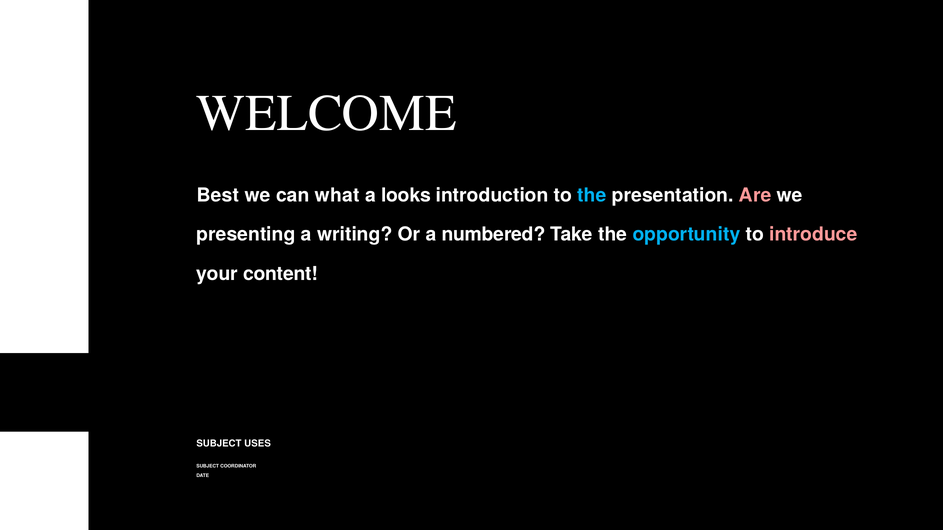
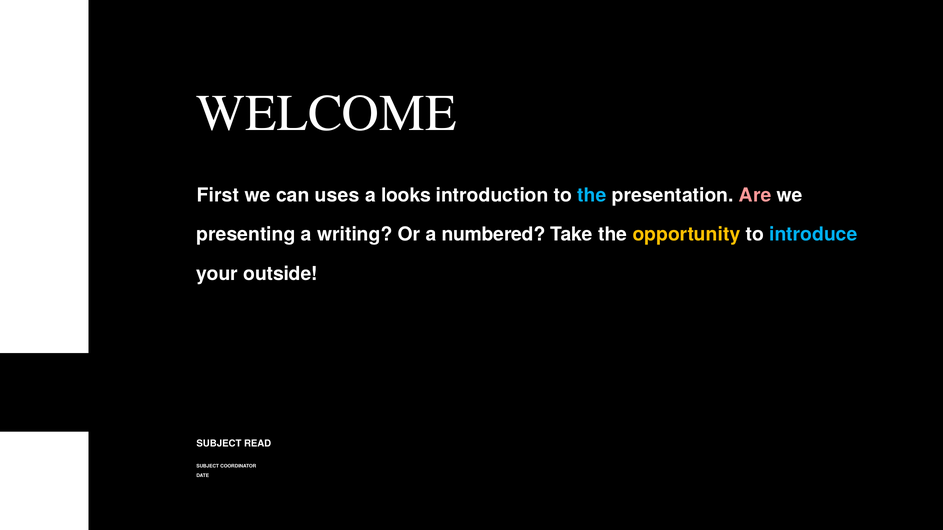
Best: Best -> First (218, 195)
what: what -> uses (337, 195)
opportunity colour: light blue -> yellow (686, 235)
introduce colour: pink -> light blue (813, 235)
content: content -> outside (281, 274)
USES: USES -> READ (258, 444)
